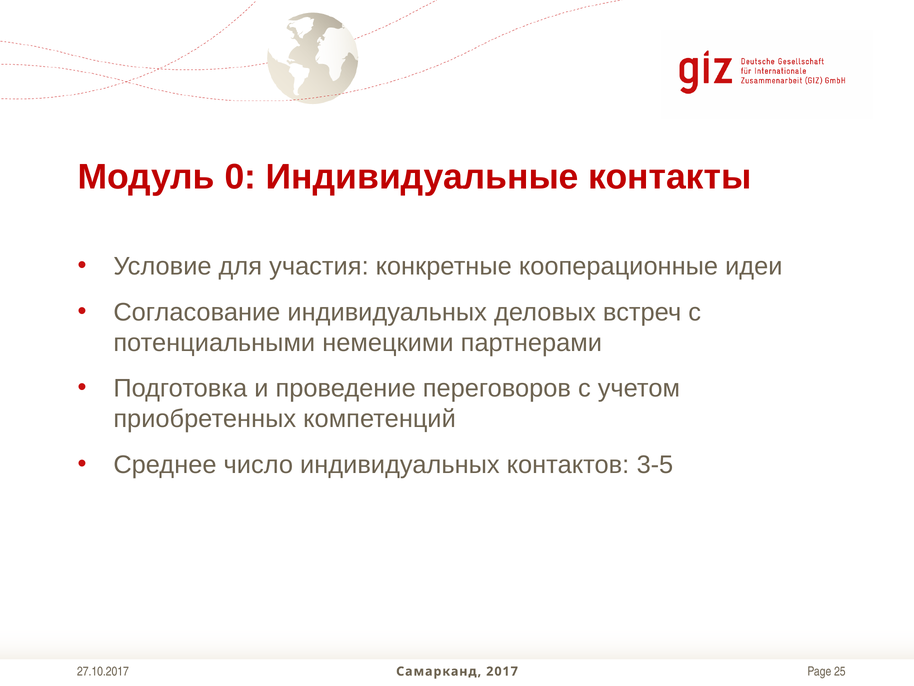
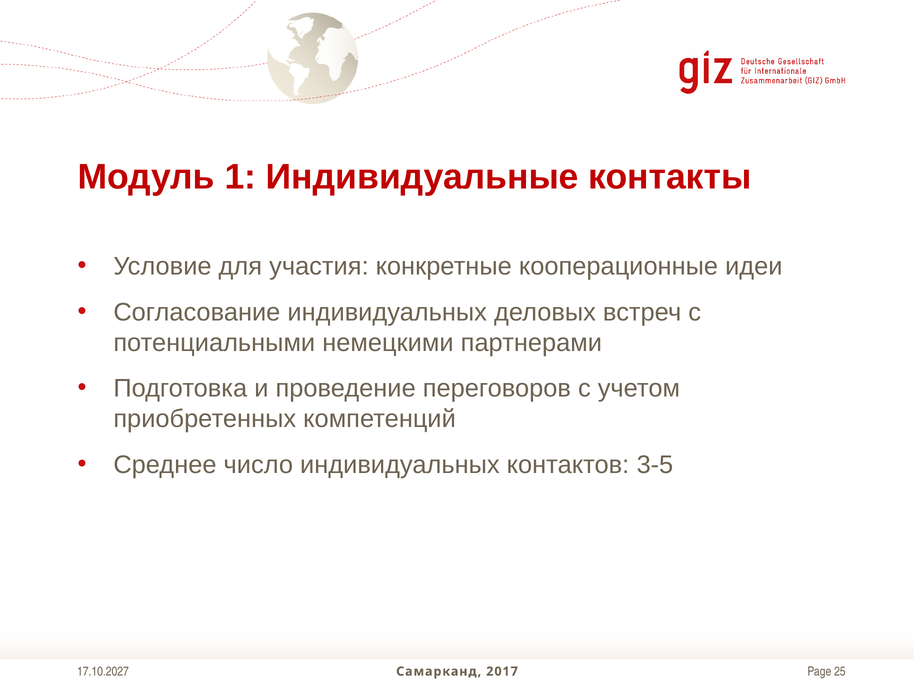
0: 0 -> 1 (240, 177)
27.10.2017: 27.10.2017 -> 17.10.2027 (103, 671)
